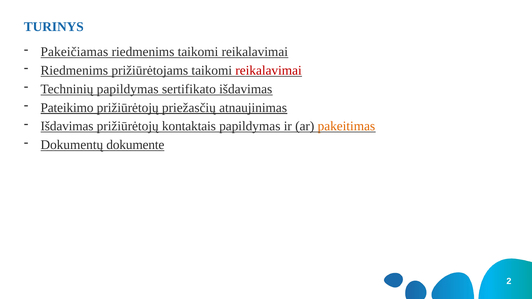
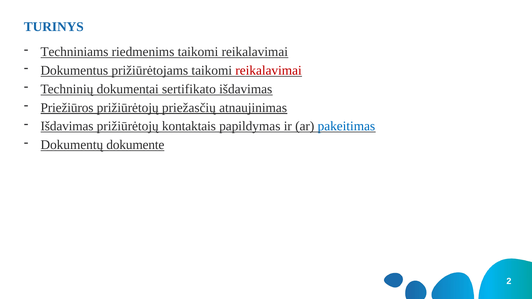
Pakeičiamas: Pakeičiamas -> Techniniams (74, 52)
Riedmenims: Riedmenims -> Dokumentus (74, 70)
Techninių papildymas: papildymas -> dokumentai (128, 89)
Pateikimo: Pateikimo -> Priežiūros (67, 108)
pakeitimas colour: orange -> blue (346, 126)
